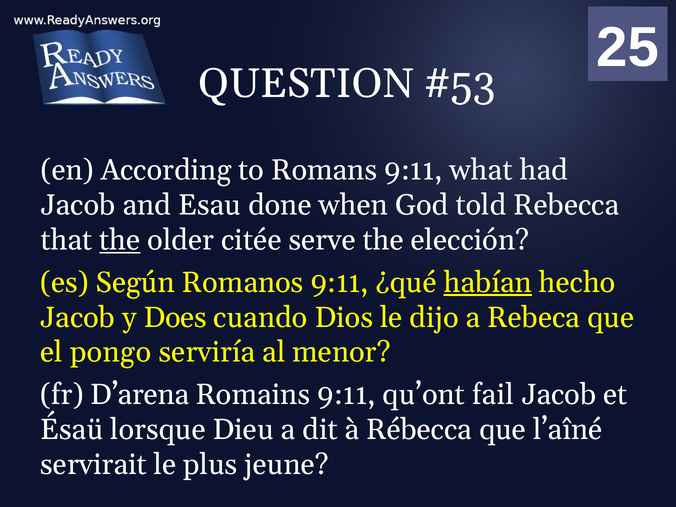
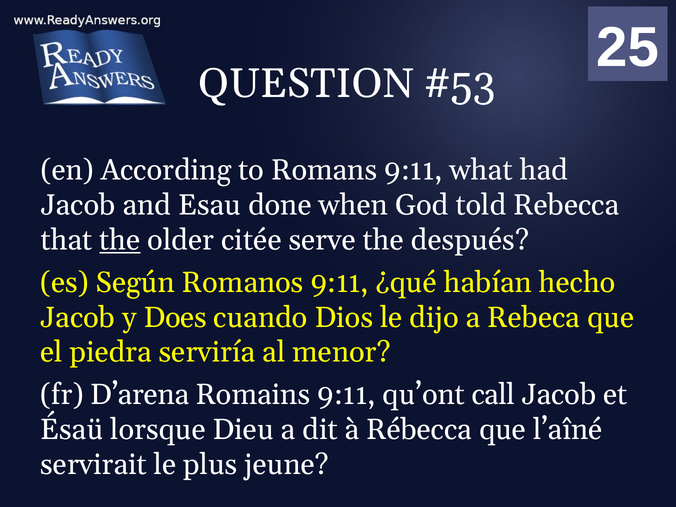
elección: elección -> después (470, 240)
habían underline: present -> none (488, 282)
pongo: pongo -> piedra (111, 352)
fail: fail -> call (493, 395)
